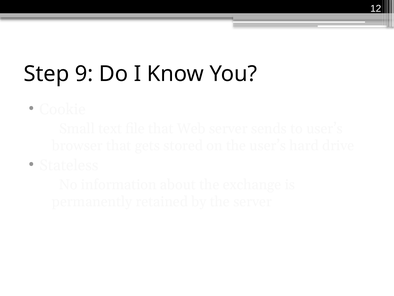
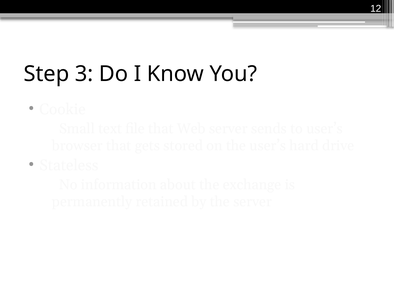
9: 9 -> 3 (84, 74)
